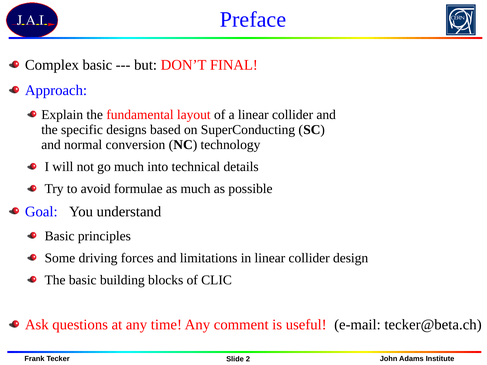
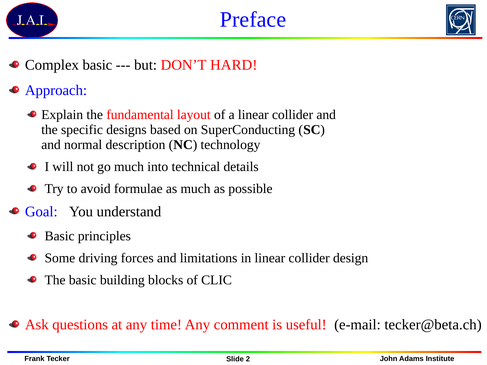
FINAL: FINAL -> HARD (234, 65)
conversion: conversion -> description (135, 145)
